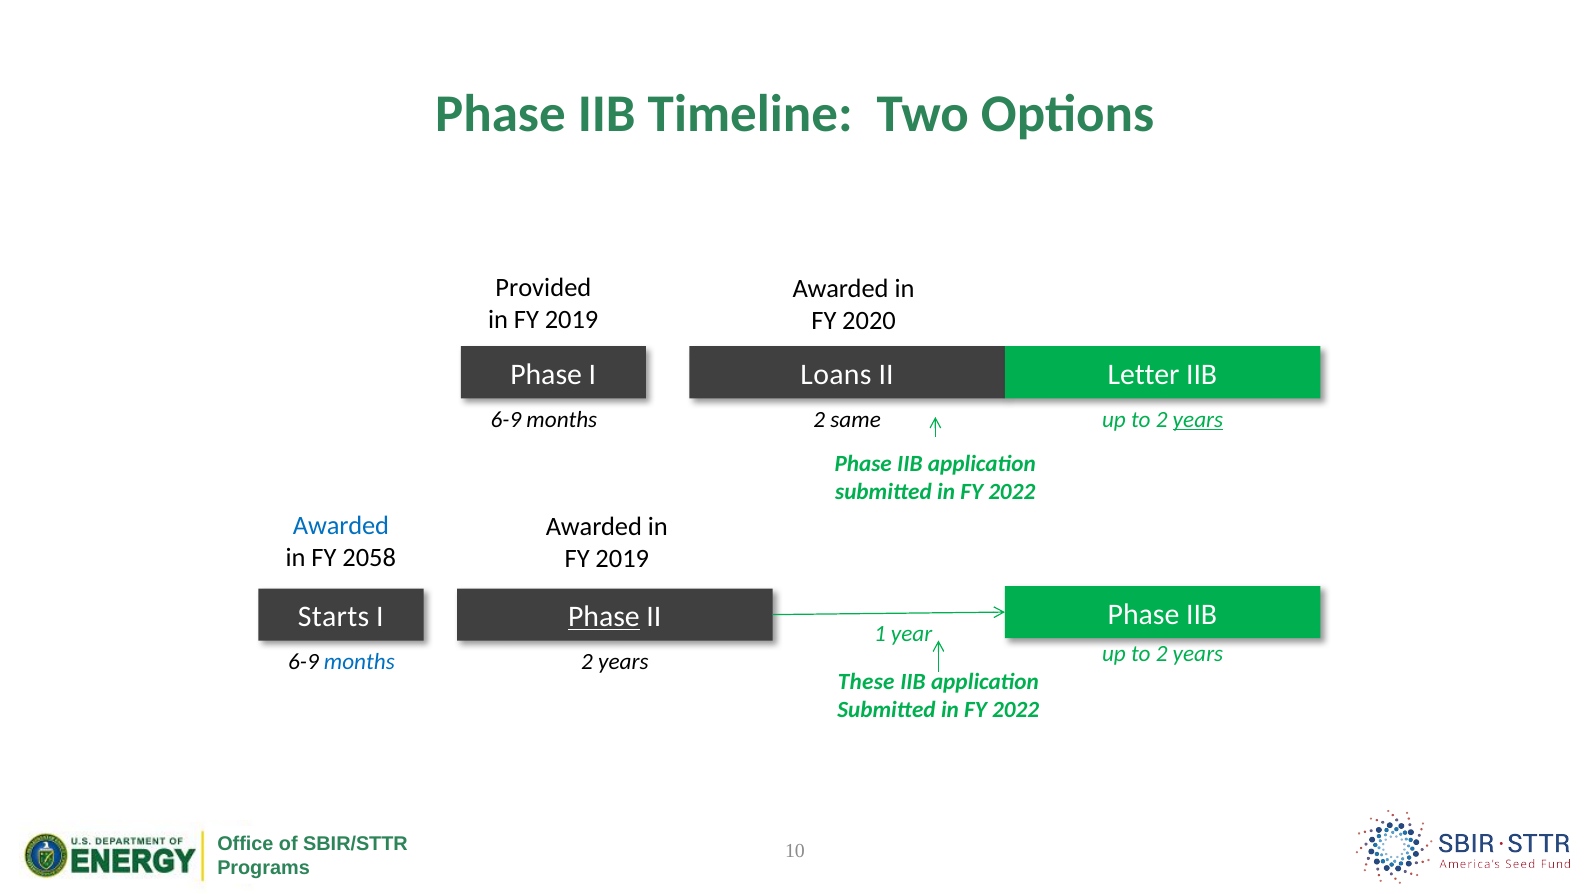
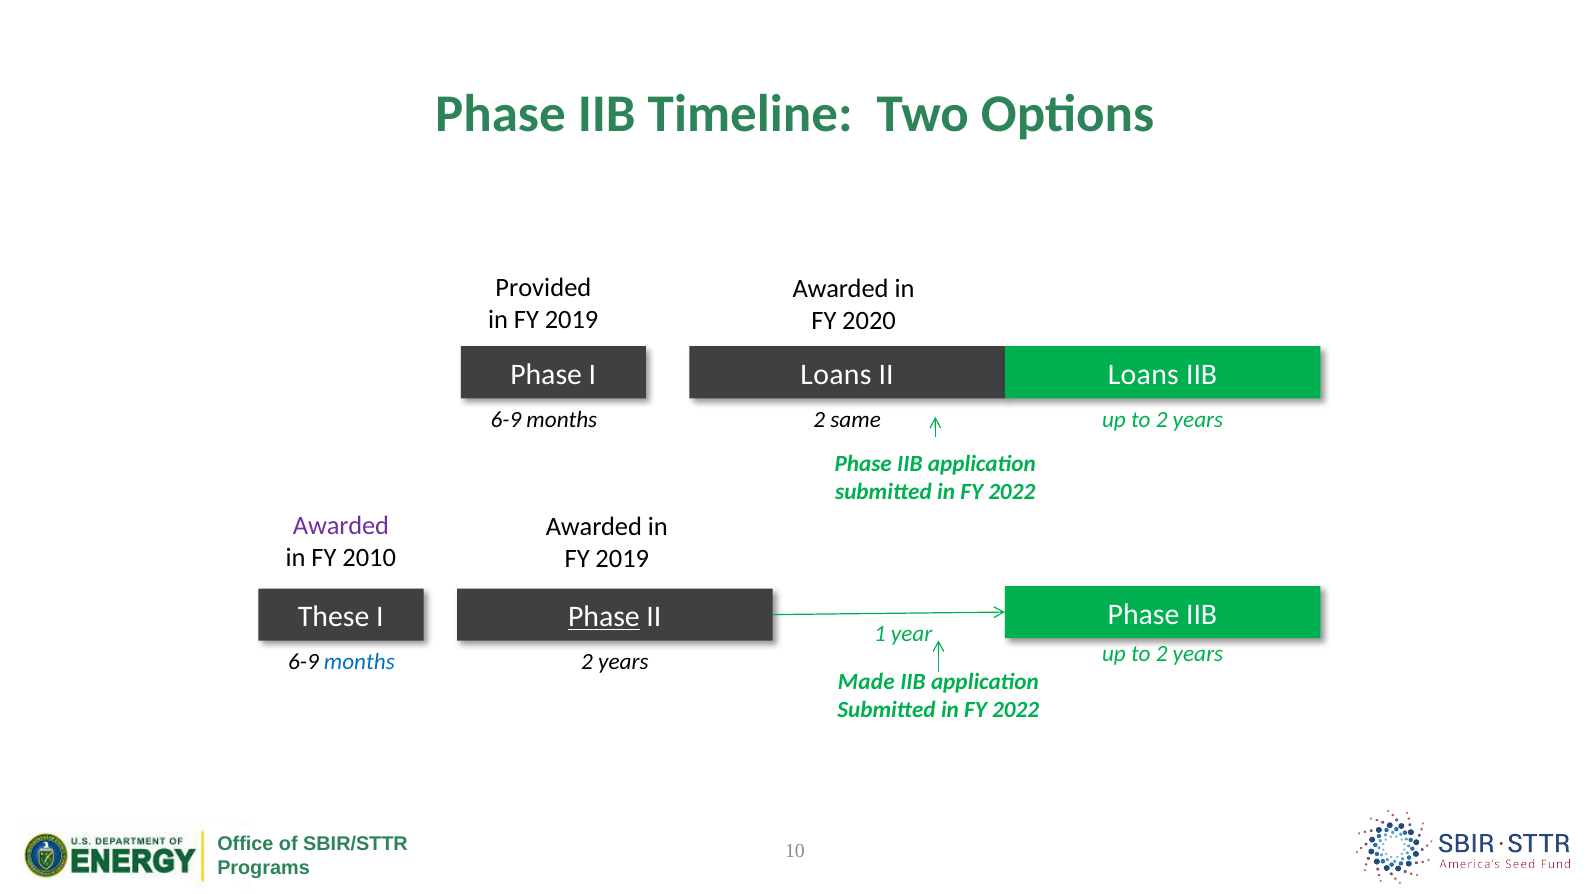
II Letter: Letter -> Loans (1143, 374)
years underline: present -> none (1198, 420)
Awarded colour: blue -> purple (341, 526)
2058: 2058 -> 2010 (369, 558)
Starts: Starts -> These (334, 617)
These: These -> Made (866, 682)
